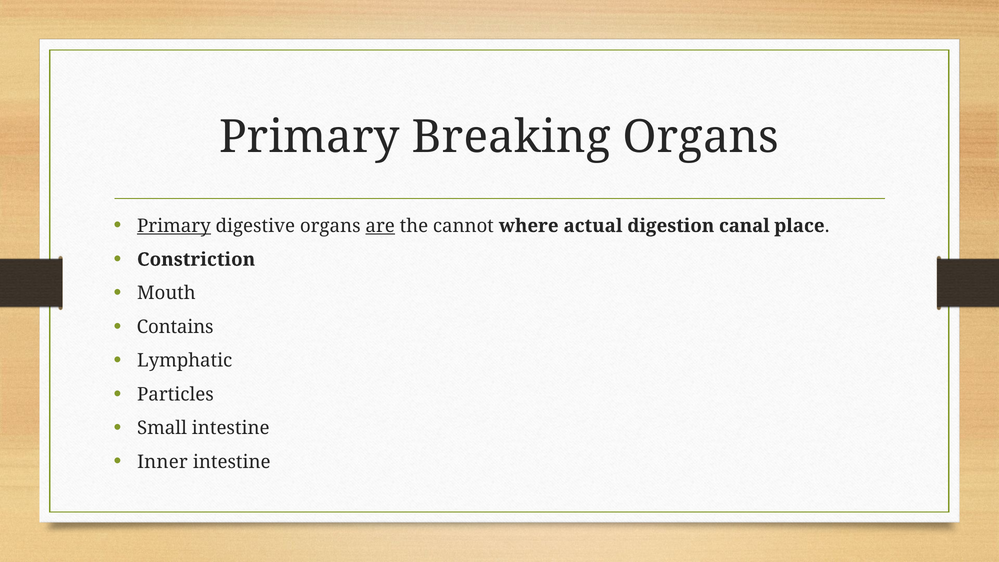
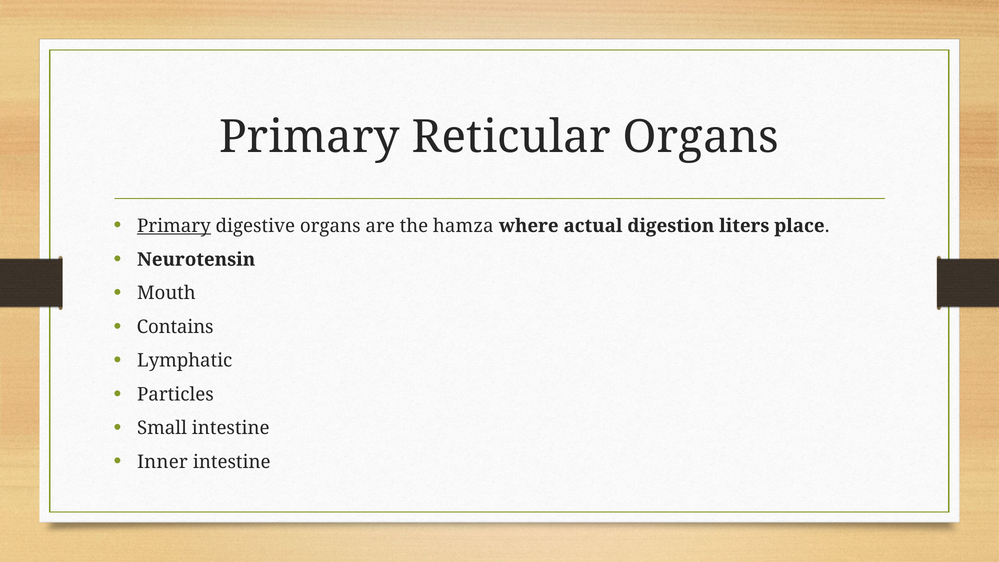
Breaking: Breaking -> Reticular (511, 137)
are underline: present -> none (380, 226)
cannot: cannot -> hamza (463, 226)
canal: canal -> liters (744, 226)
Constriction: Constriction -> Neurotensin (196, 260)
